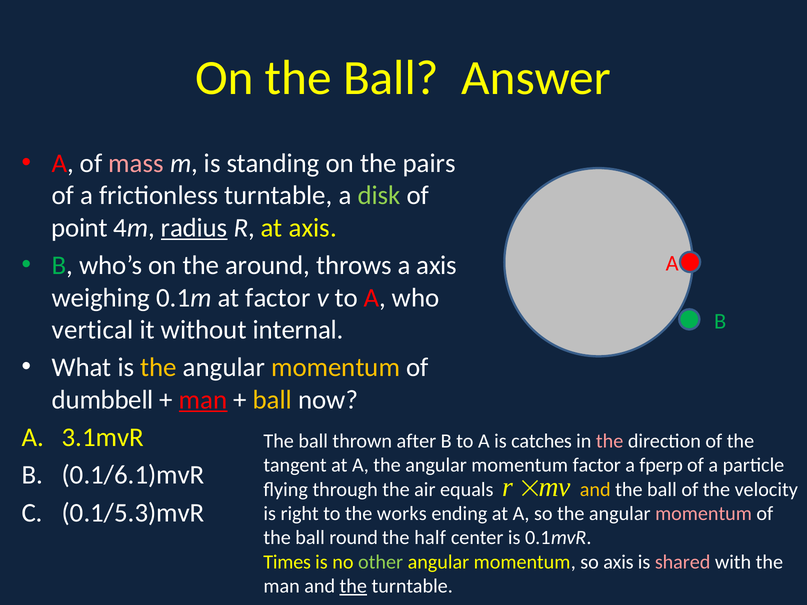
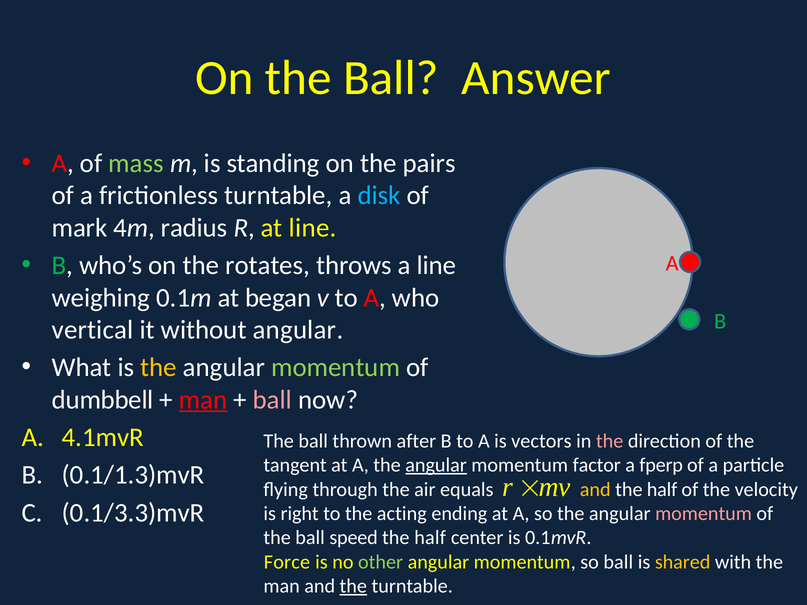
mass colour: pink -> light green (136, 163)
disk colour: light green -> light blue (379, 196)
point: point -> mark (80, 228)
radius underline: present -> none (194, 228)
at axis: axis -> line (313, 228)
around: around -> rotates (268, 265)
a axis: axis -> line (437, 265)
at factor: factor -> began (278, 298)
without internal: internal -> angular (298, 330)
momentum colour: yellow -> light green (336, 368)
ball colour: yellow -> pink (272, 400)
3.1mvR: 3.1mvR -> 4.1mvR (103, 438)
catches: catches -> vectors (541, 441)
angular underline: none -> present (436, 465)
0.1/6.1)mvR: 0.1/6.1)mvR -> 0.1/1.3)mvR (133, 475)
ball: ball -> half (662, 490)
0.1/5.3)mvR: 0.1/5.3)mvR -> 0.1/3.3)mvR (133, 513)
works: works -> acting (402, 514)
round: round -> speed (354, 538)
Times: Times -> Force (287, 562)
so axis: axis -> ball (618, 562)
shared colour: pink -> yellow (683, 562)
